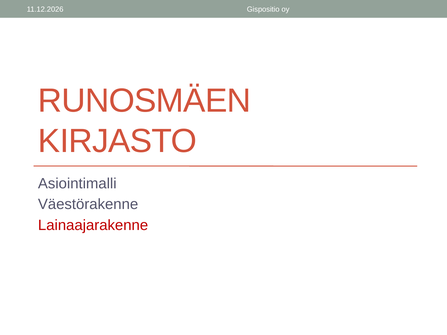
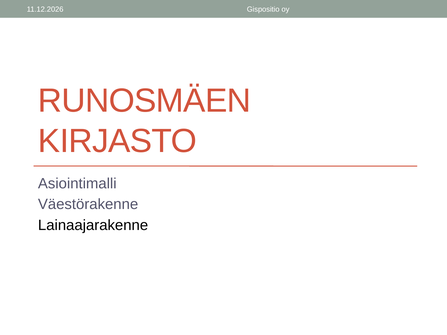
Lainaajarakenne colour: red -> black (93, 225)
